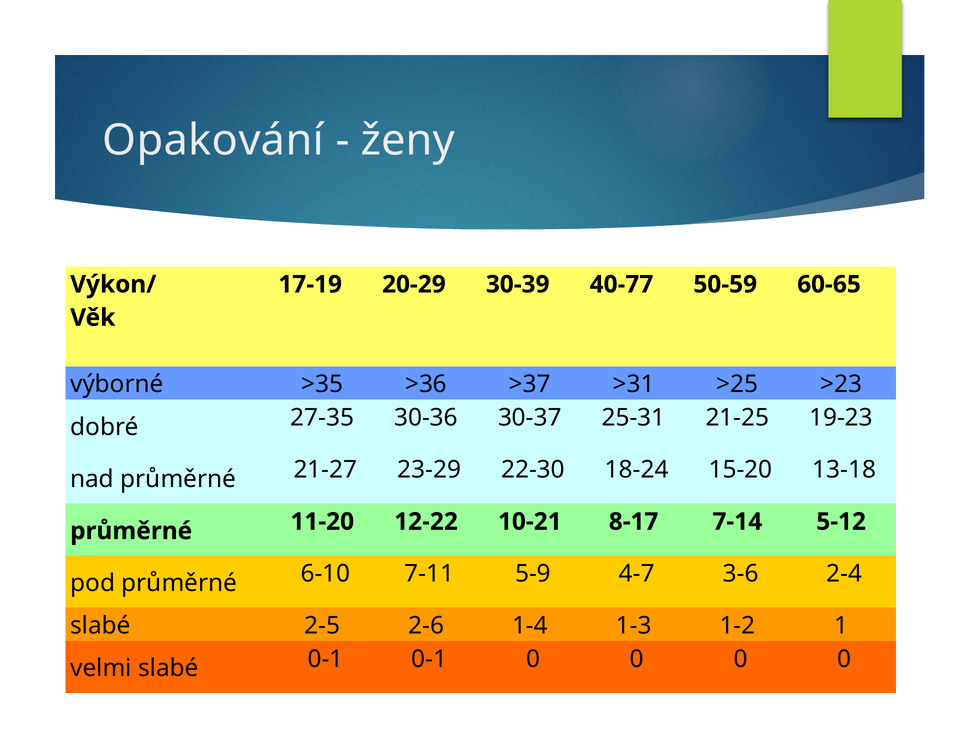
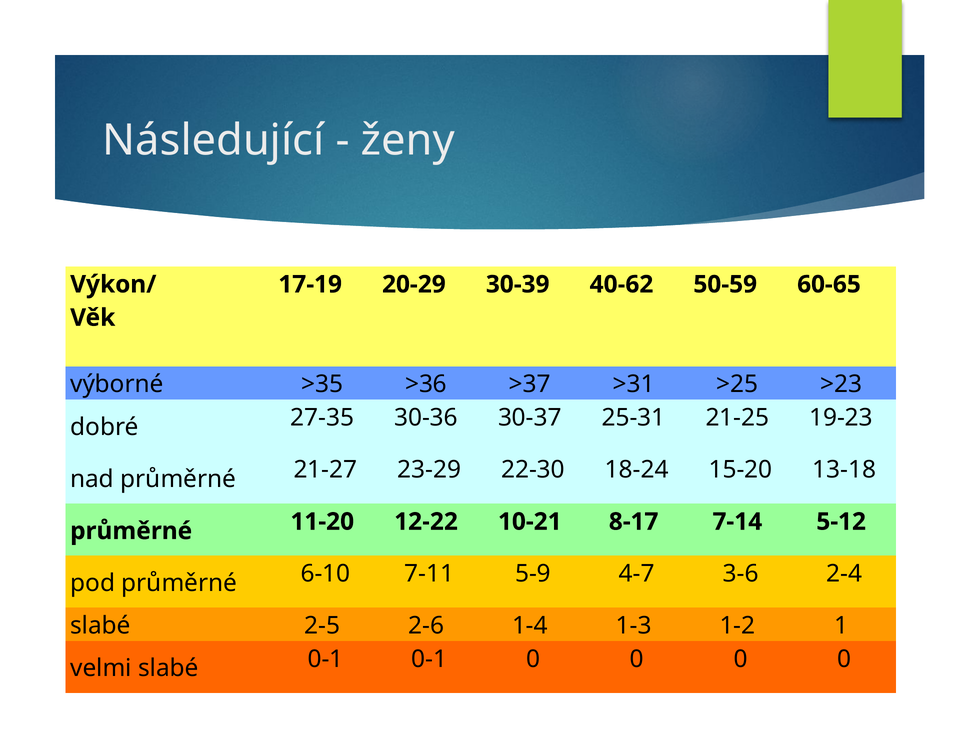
Opakování: Opakování -> Následující (213, 140)
40-77: 40-77 -> 40-62 (621, 284)
